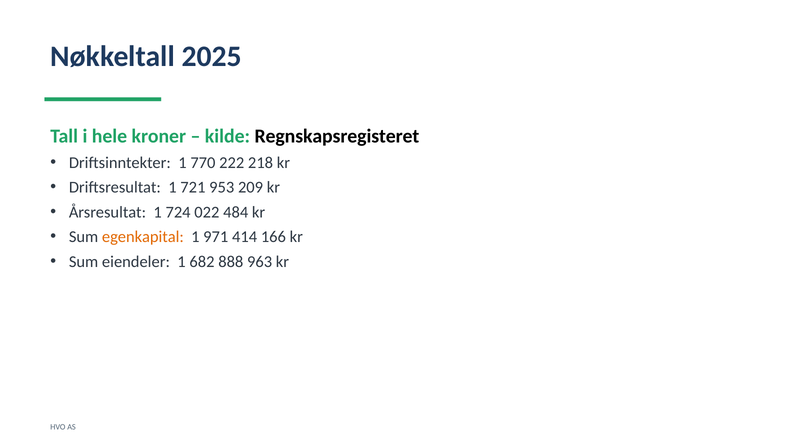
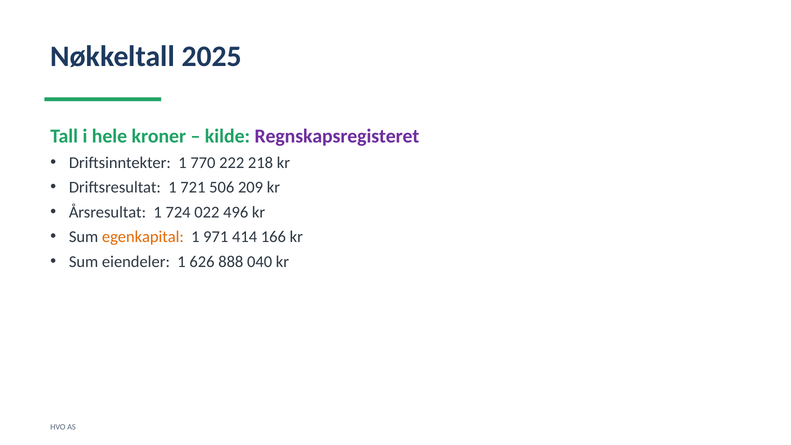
Regnskapsregisteret colour: black -> purple (337, 136)
953: 953 -> 506 (222, 187)
484: 484 -> 496 (236, 212)
682: 682 -> 626 (202, 262)
963: 963 -> 040 (260, 262)
